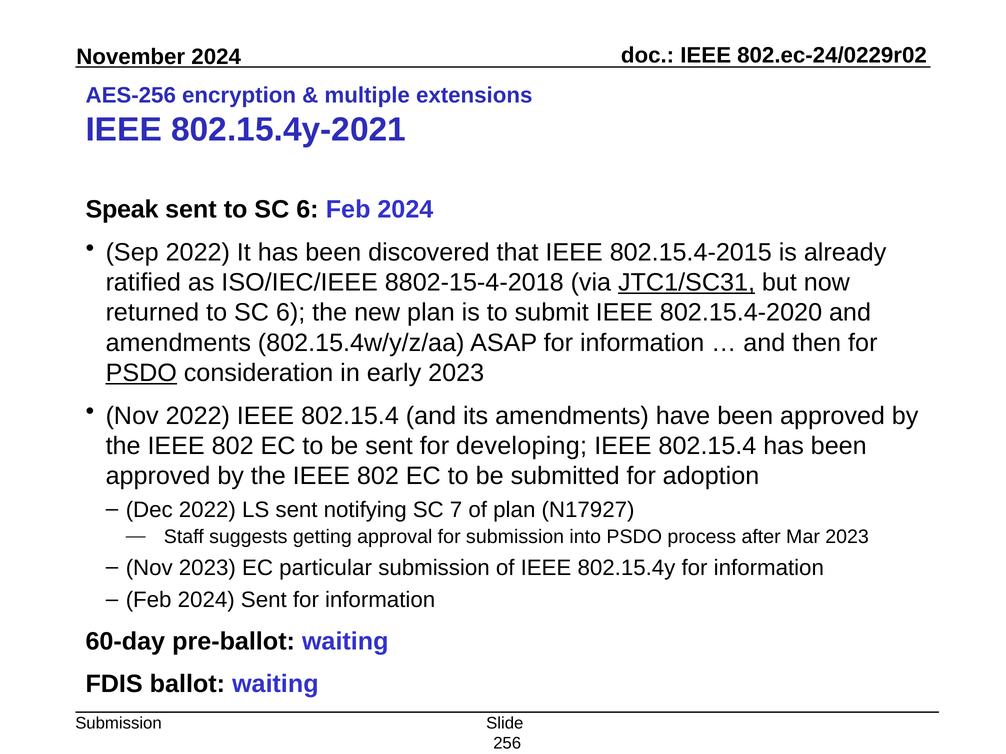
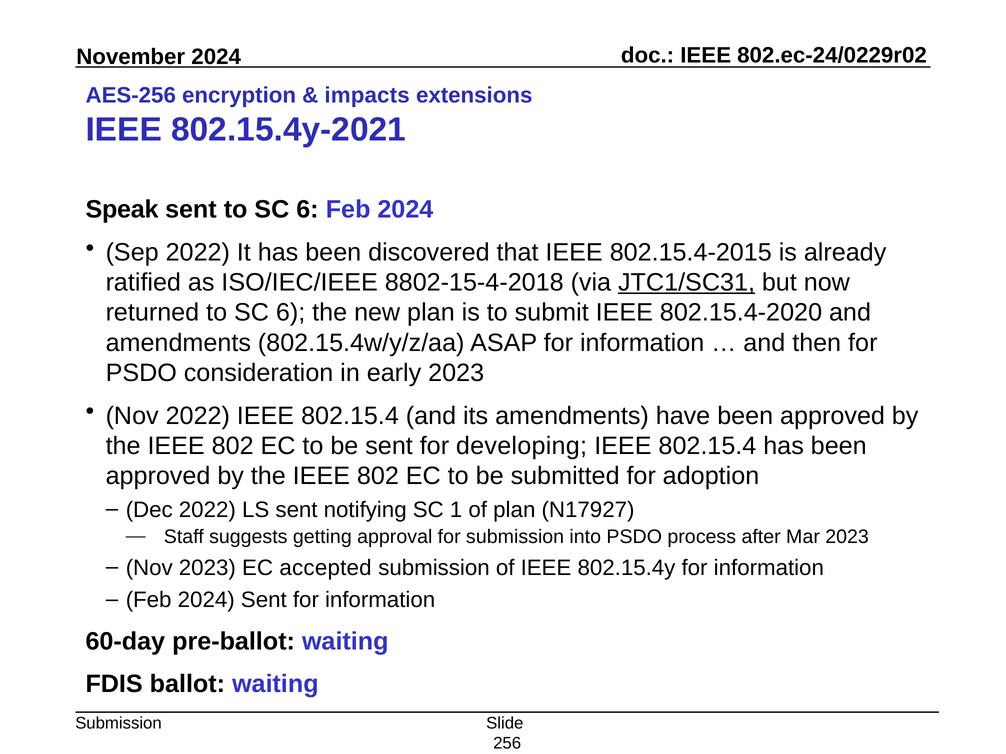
multiple: multiple -> impacts (367, 95)
PSDO underline: present -> none (141, 373)
7: 7 -> 1 (456, 510)
particular: particular -> accepted (326, 568)
